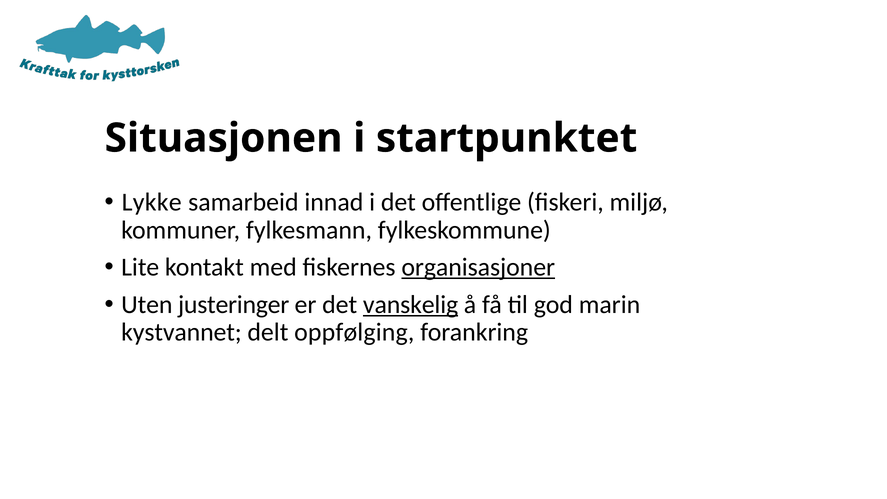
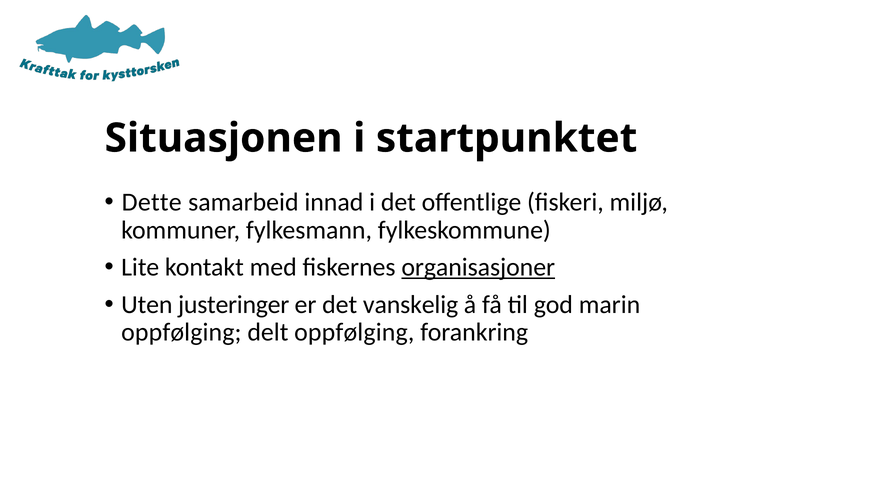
Lykke: Lykke -> Dette (152, 202)
vanskelig underline: present -> none (411, 304)
kystvannet: kystvannet -> oppfølging (181, 332)
